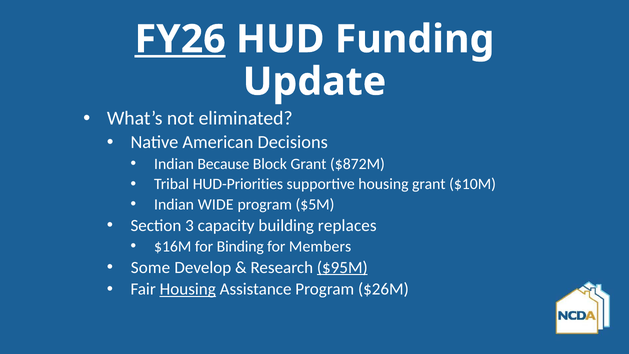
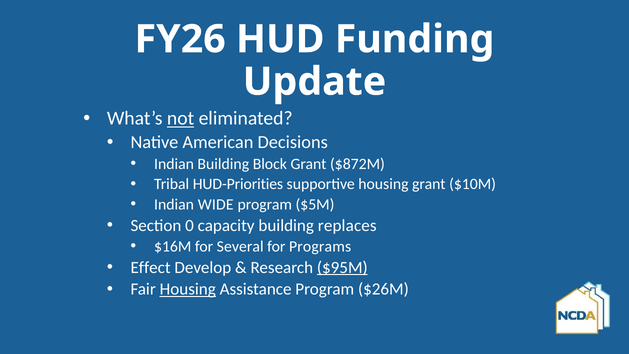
FY26 underline: present -> none (180, 39)
not underline: none -> present (181, 118)
Indian Because: Because -> Building (223, 164)
3: 3 -> 0 (190, 225)
Binding: Binding -> Several (240, 246)
Members: Members -> Programs (320, 246)
Some: Some -> Effect (151, 267)
